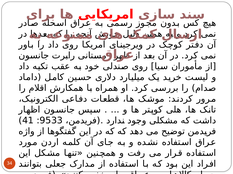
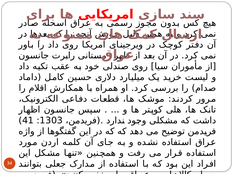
9533: 9533 -> 1303 (51, 121)
